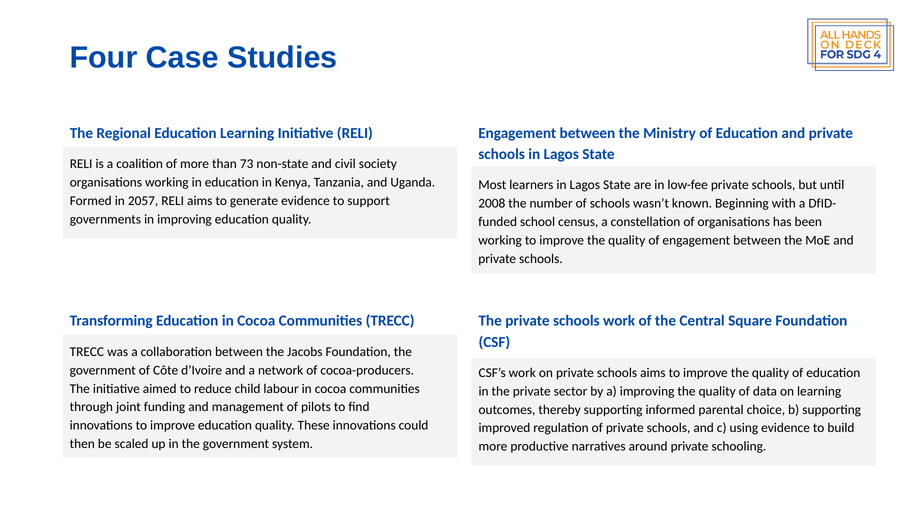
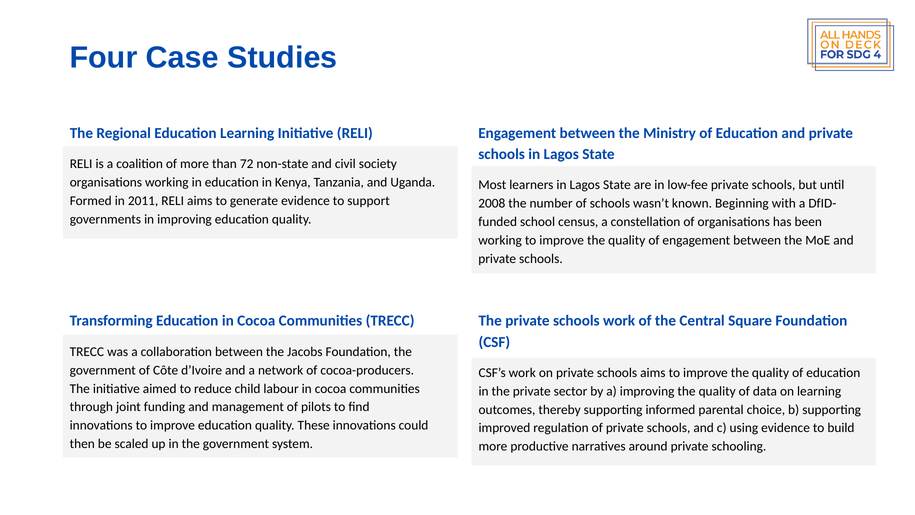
73: 73 -> 72 (247, 164)
2057: 2057 -> 2011 (143, 201)
